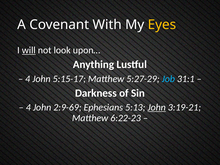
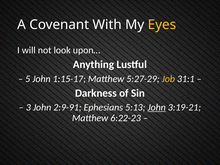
will underline: present -> none (29, 50)
4: 4 -> 5 (28, 79)
5:15-17: 5:15-17 -> 1:15-17 (69, 79)
Job colour: light blue -> yellow (168, 79)
4: 4 -> 3 (28, 107)
2:9-69: 2:9-69 -> 2:9-91 (67, 107)
